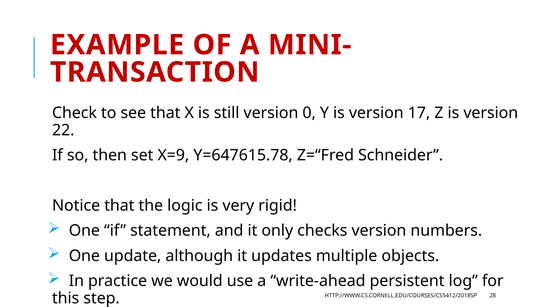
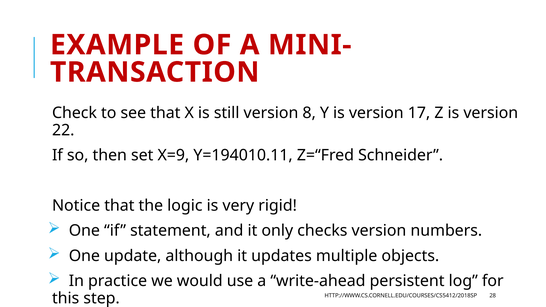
0: 0 -> 8 (309, 113)
Y=647615.78: Y=647615.78 -> Y=194010.11 (243, 155)
